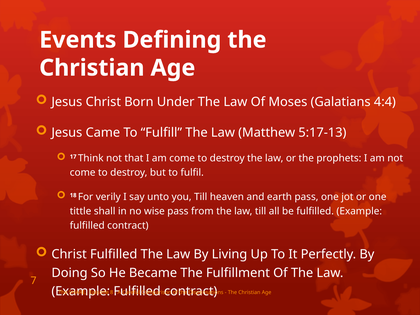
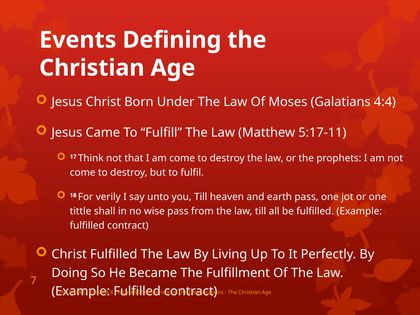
5:17-13: 5:17-13 -> 5:17-11 (322, 132)
